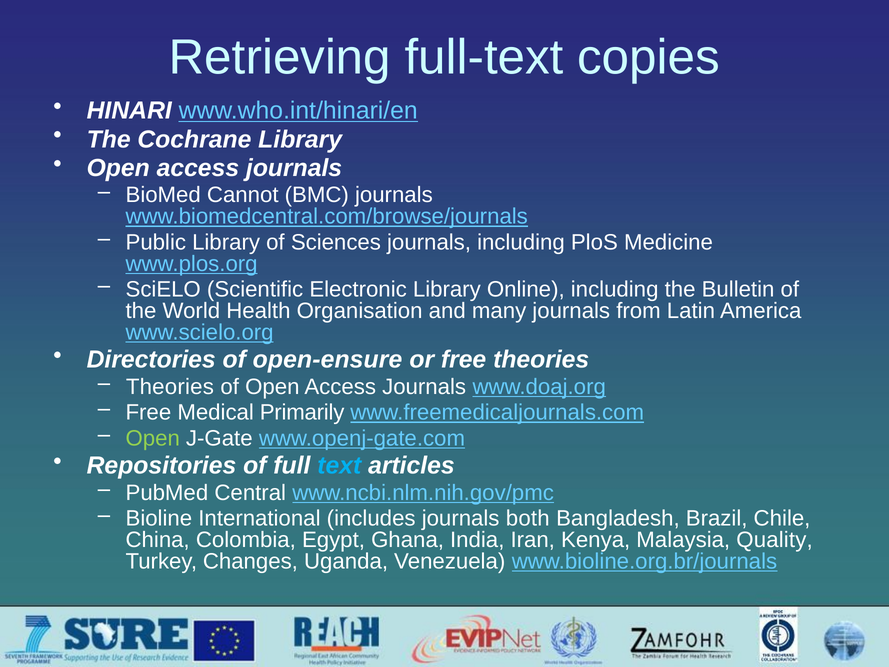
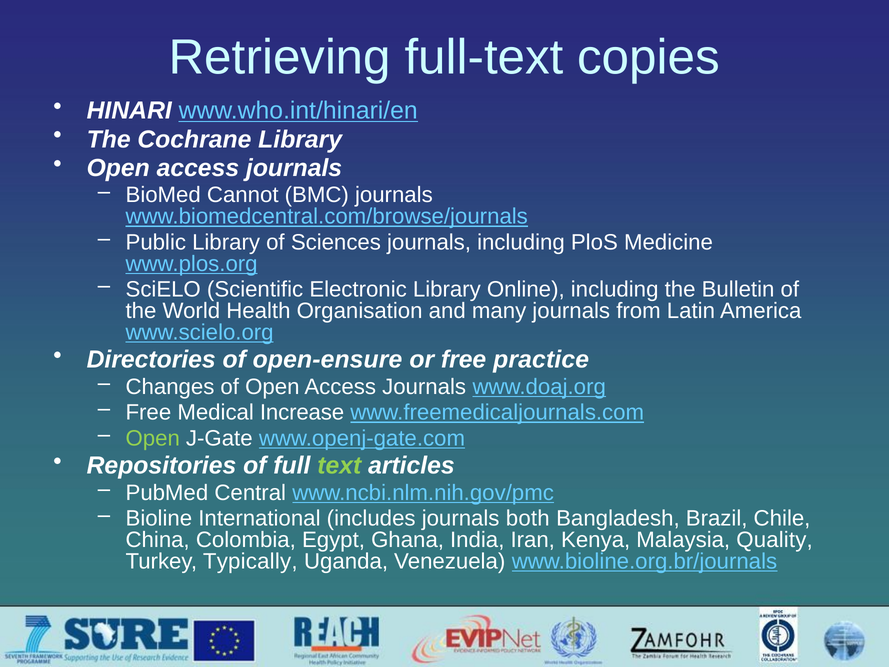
free theories: theories -> practice (541, 359)
Theories: Theories -> Changes (170, 387)
Primarily: Primarily -> Increase (302, 412)
text colour: light blue -> light green (339, 465)
Changes: Changes -> Typically (250, 561)
